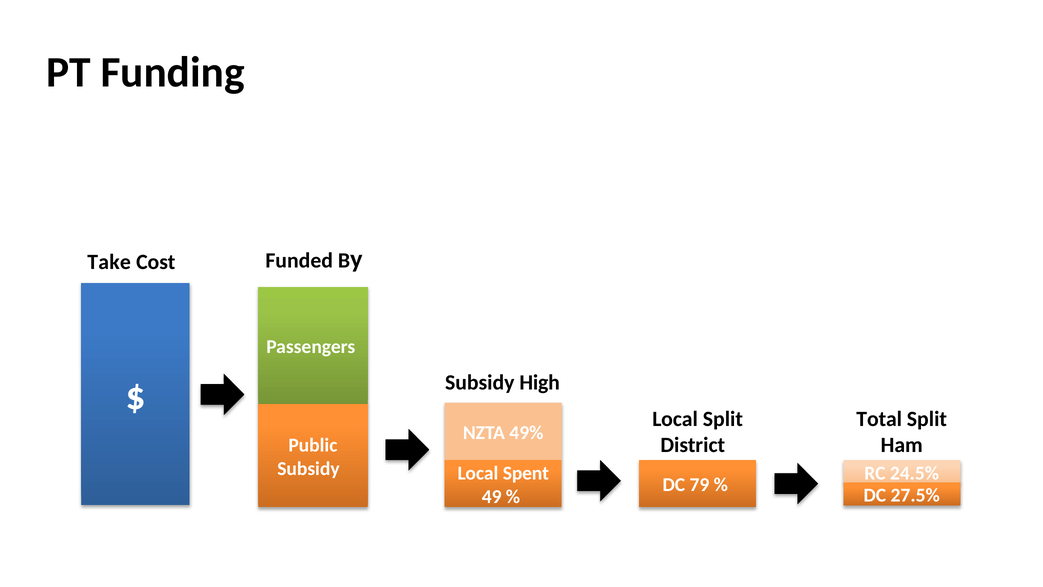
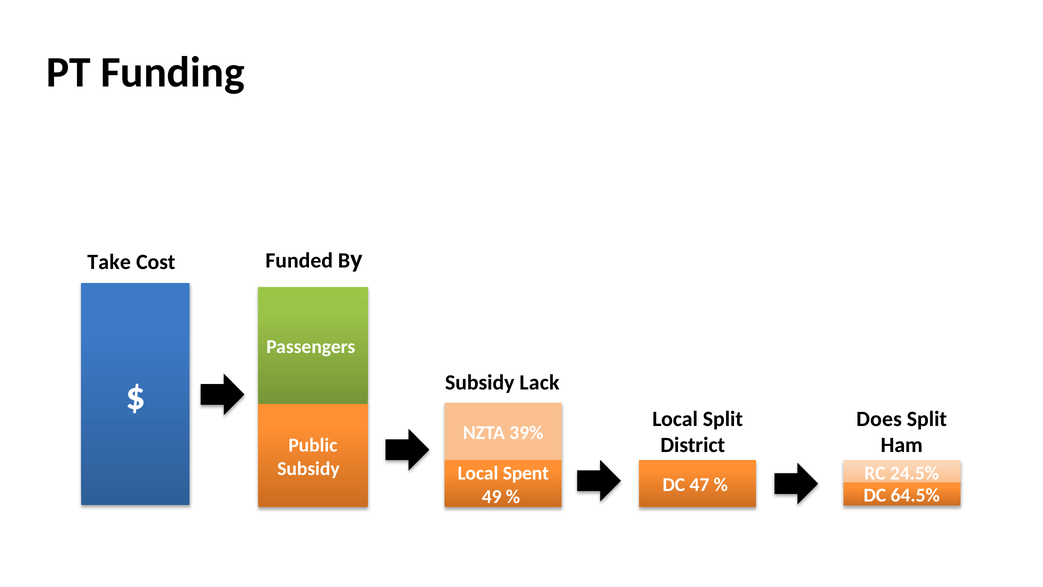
High: High -> Lack (539, 382)
Total: Total -> Does (879, 419)
49%: 49% -> 39% (526, 432)
79: 79 -> 47 (699, 485)
27.5%: 27.5% -> 64.5% (915, 495)
